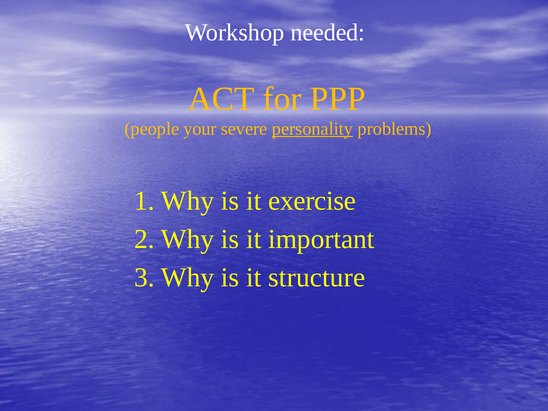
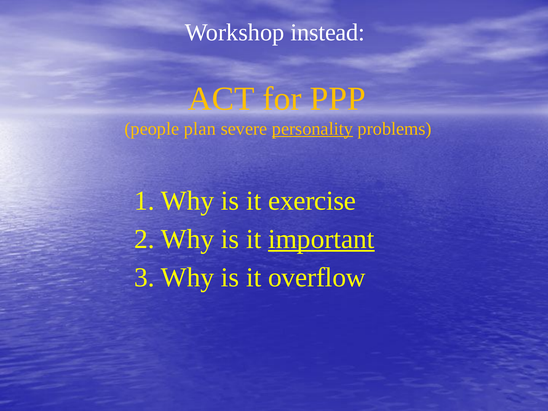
needed: needed -> instead (328, 33)
your: your -> plan (200, 129)
important underline: none -> present (321, 239)
structure: structure -> overflow (317, 277)
